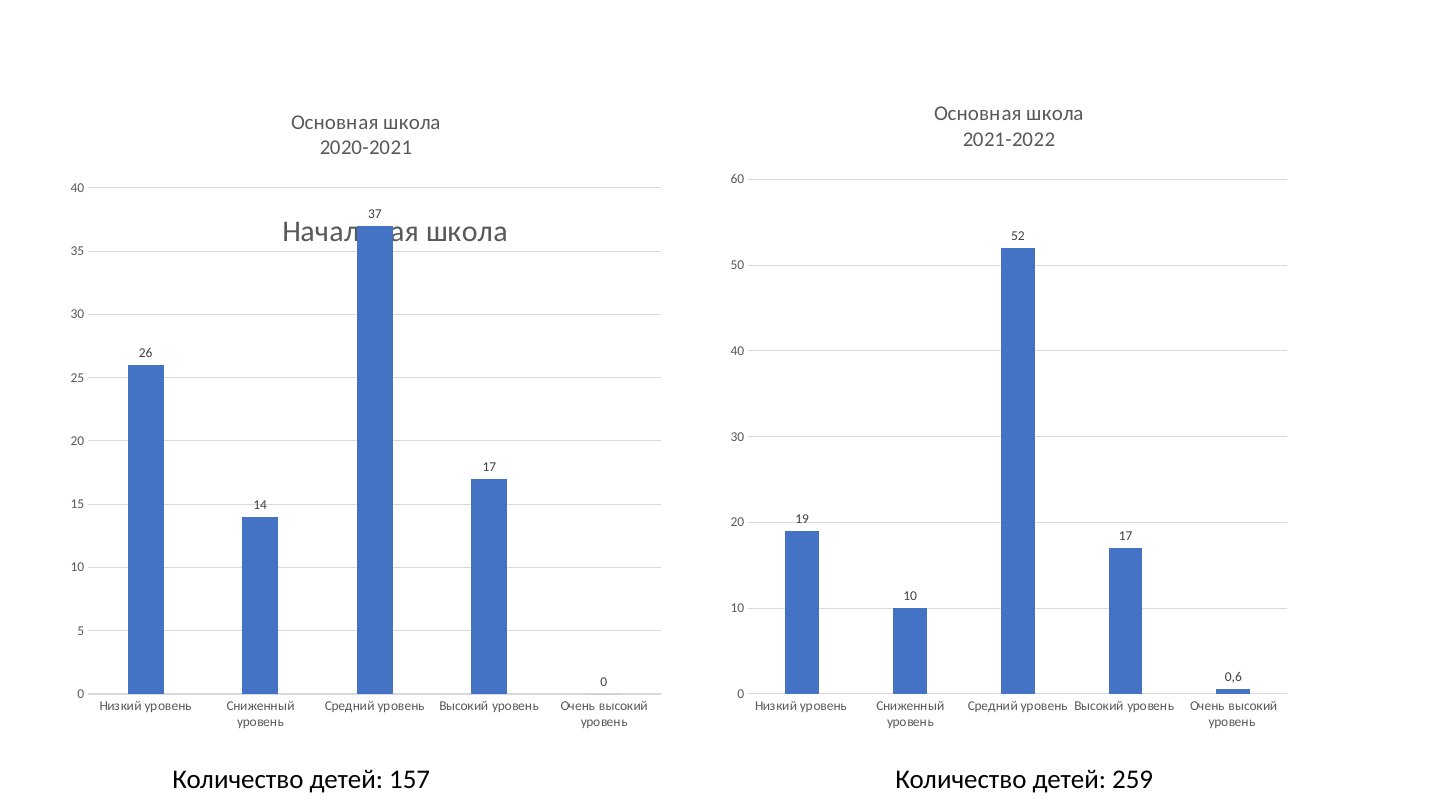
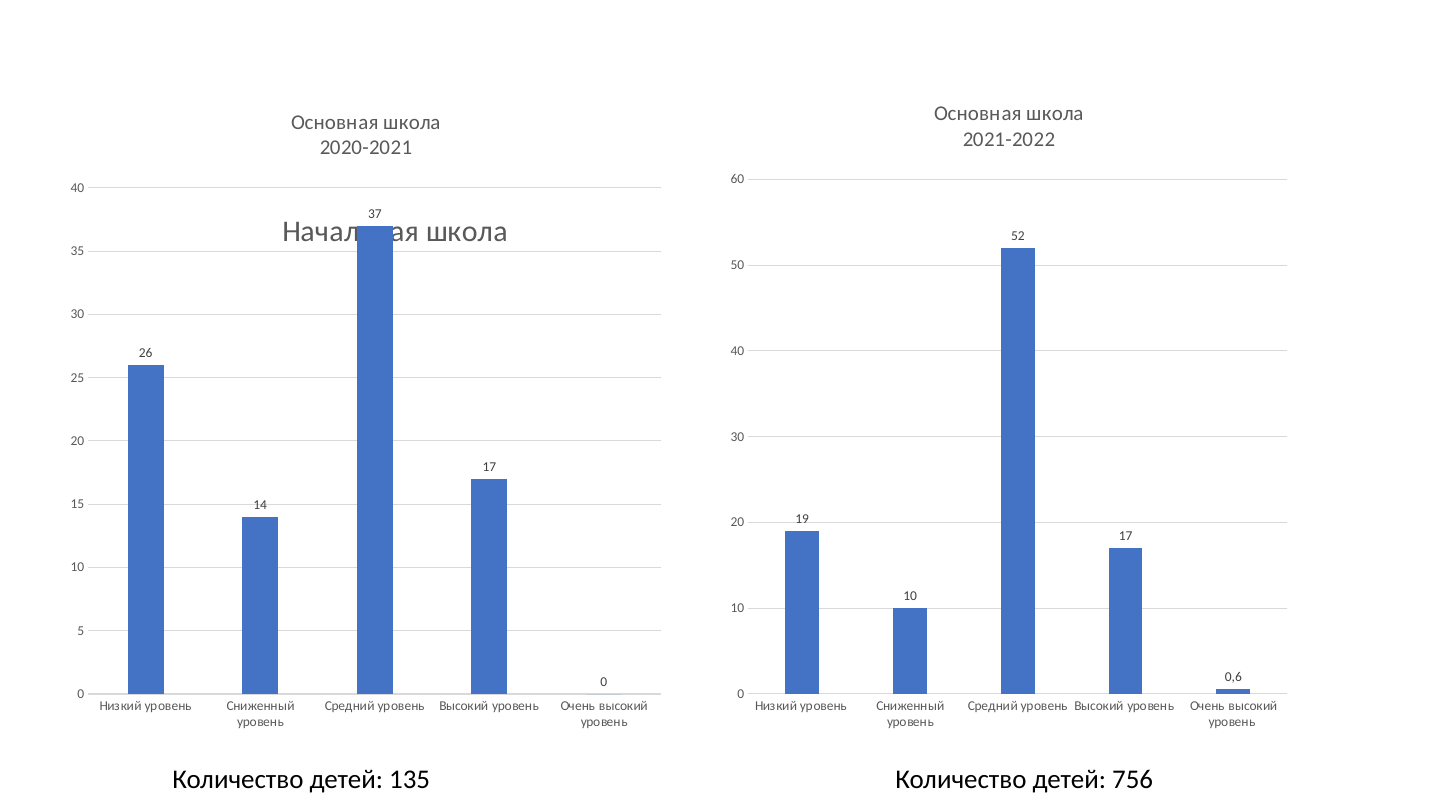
157: 157 -> 135 (410, 779)
259: 259 -> 756 (1133, 779)
